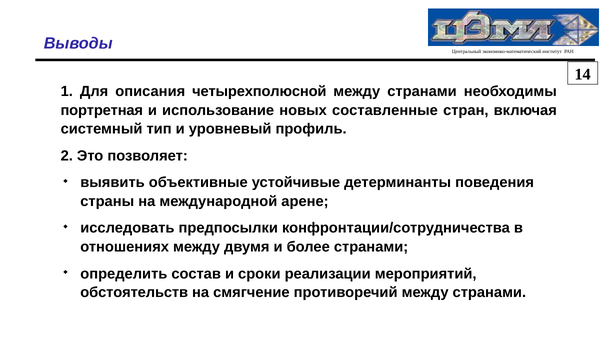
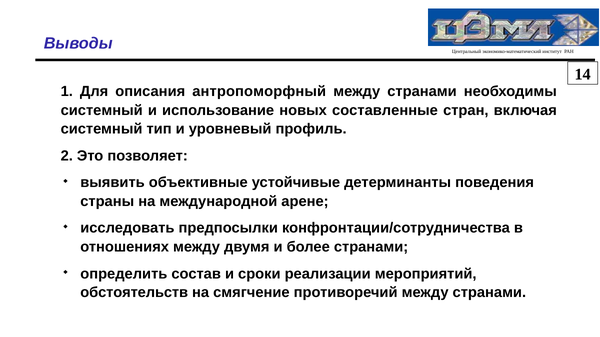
четырехполюсной: четырехполюсной -> антропоморфный (259, 92)
портретная: портретная -> системный (102, 110)
